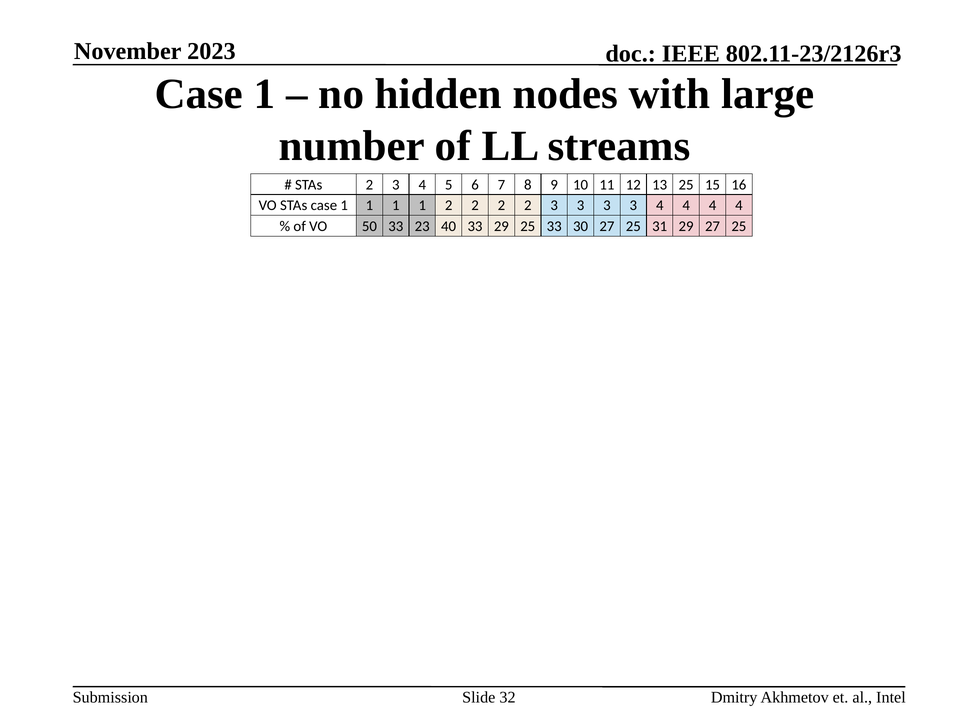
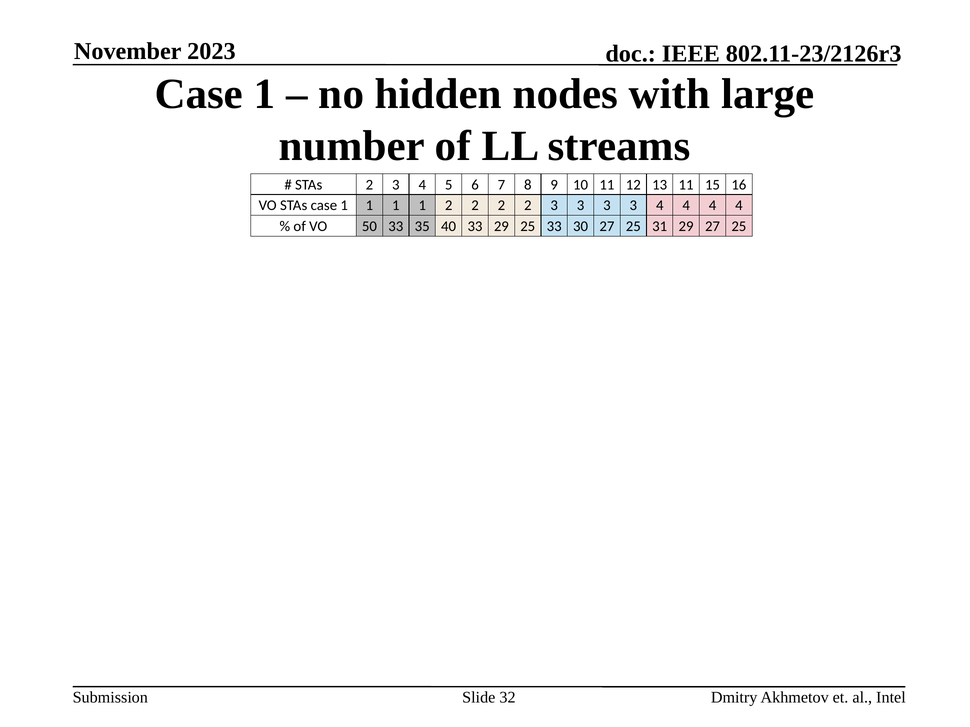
13 25: 25 -> 11 (686, 185)
23: 23 -> 35 (422, 226)
